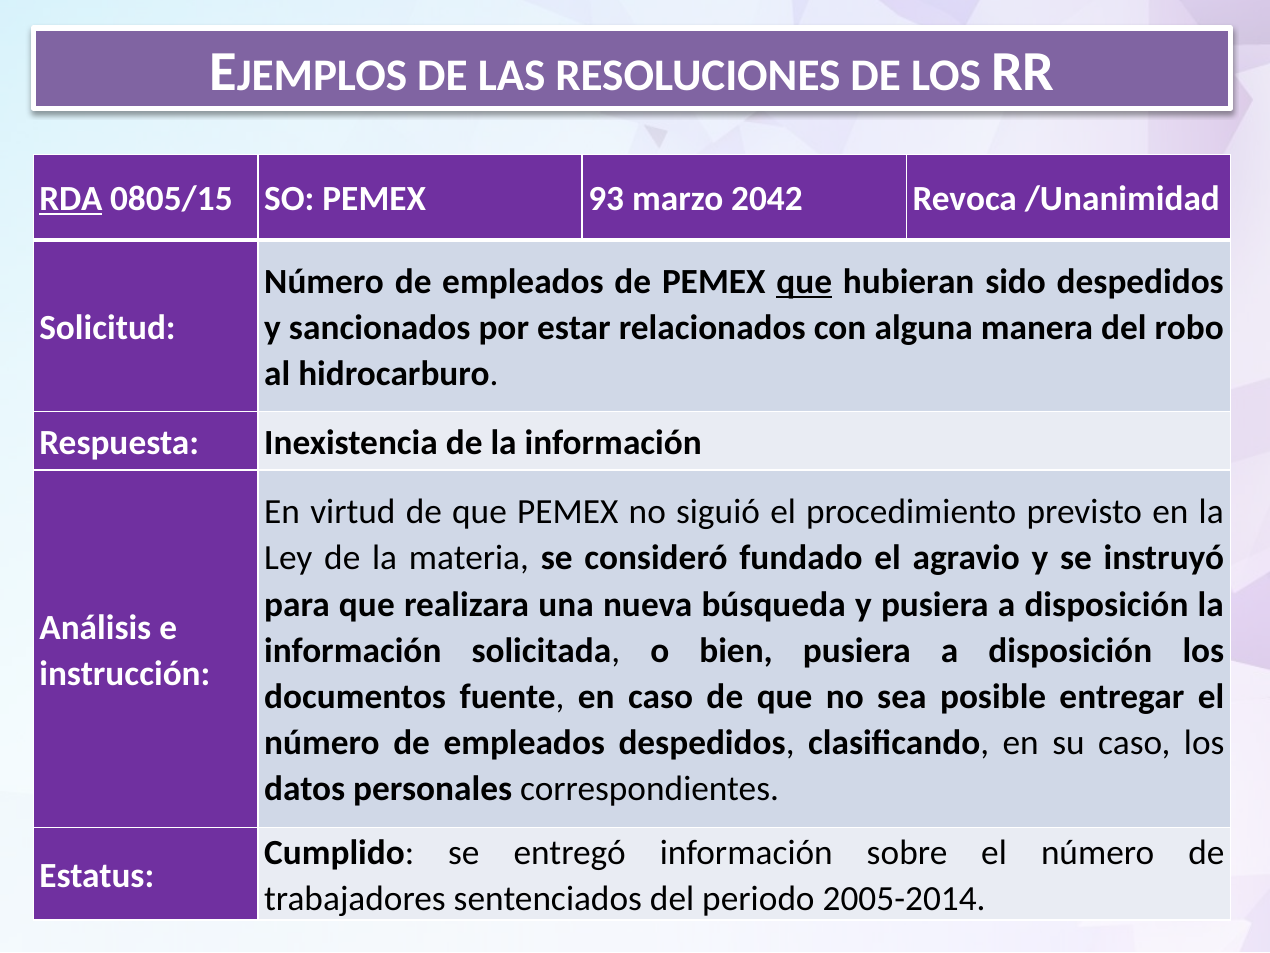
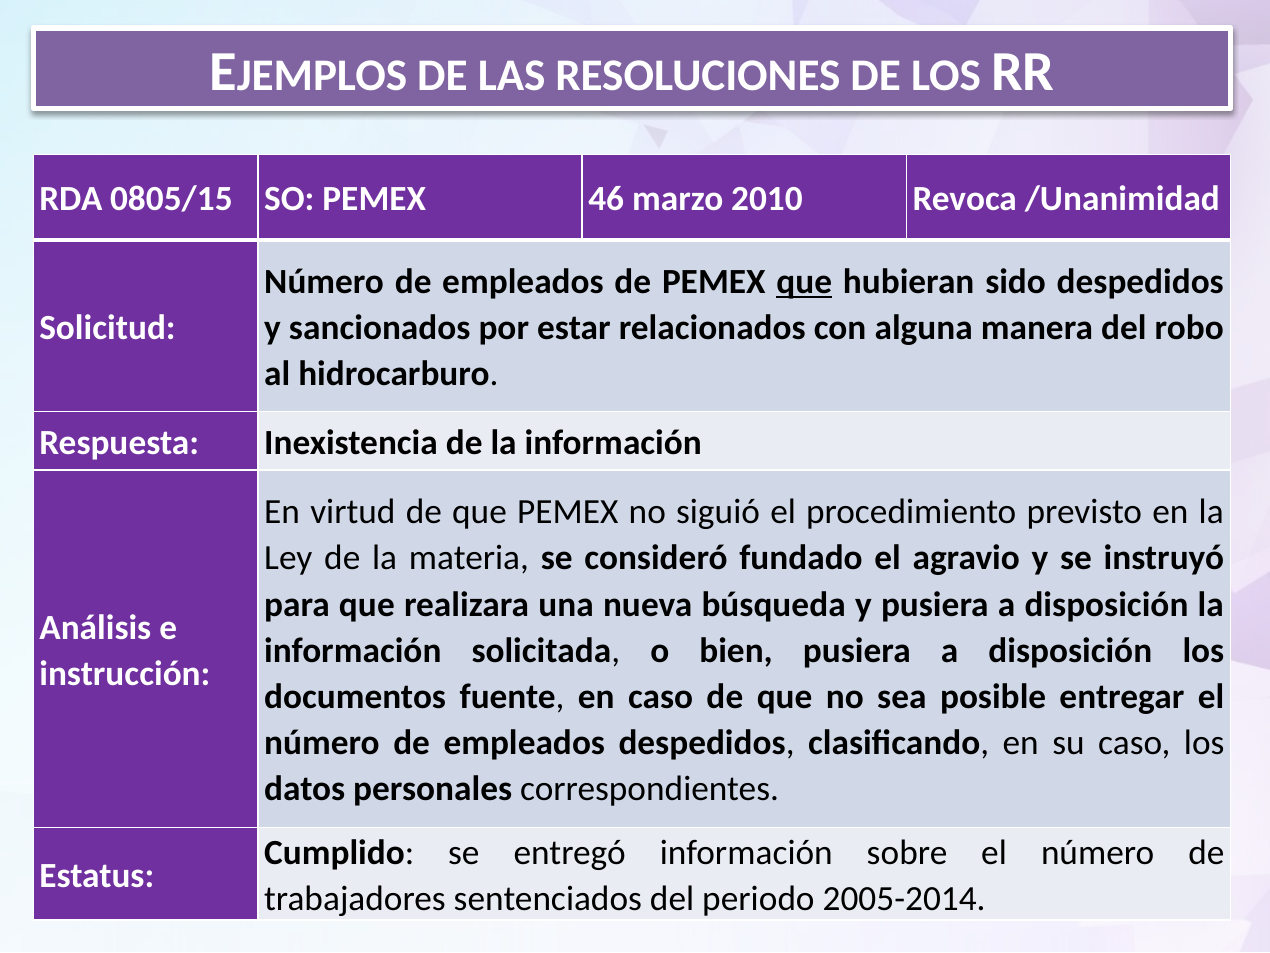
RDA underline: present -> none (71, 199)
93: 93 -> 46 (606, 199)
2042: 2042 -> 2010 (767, 199)
